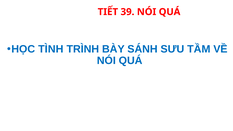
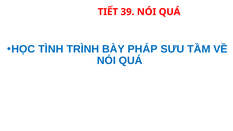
SÁNH: SÁNH -> PHÁP (142, 49)
